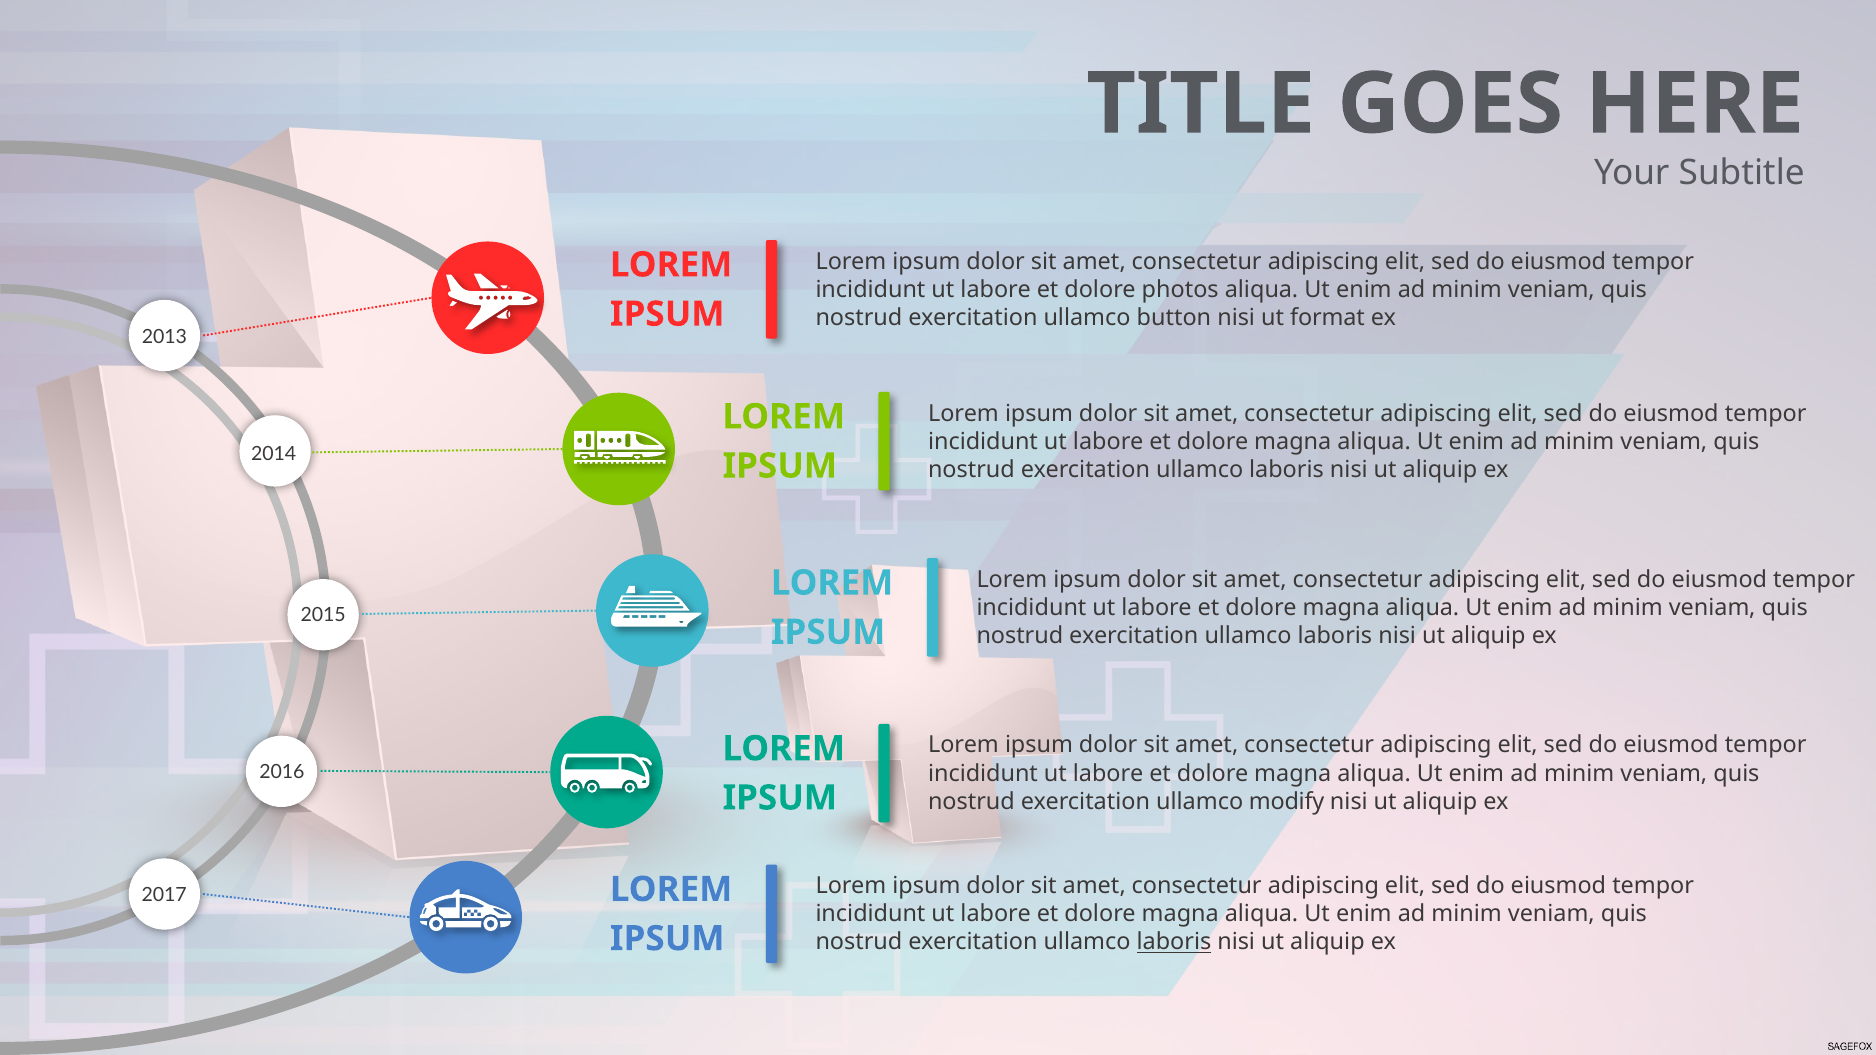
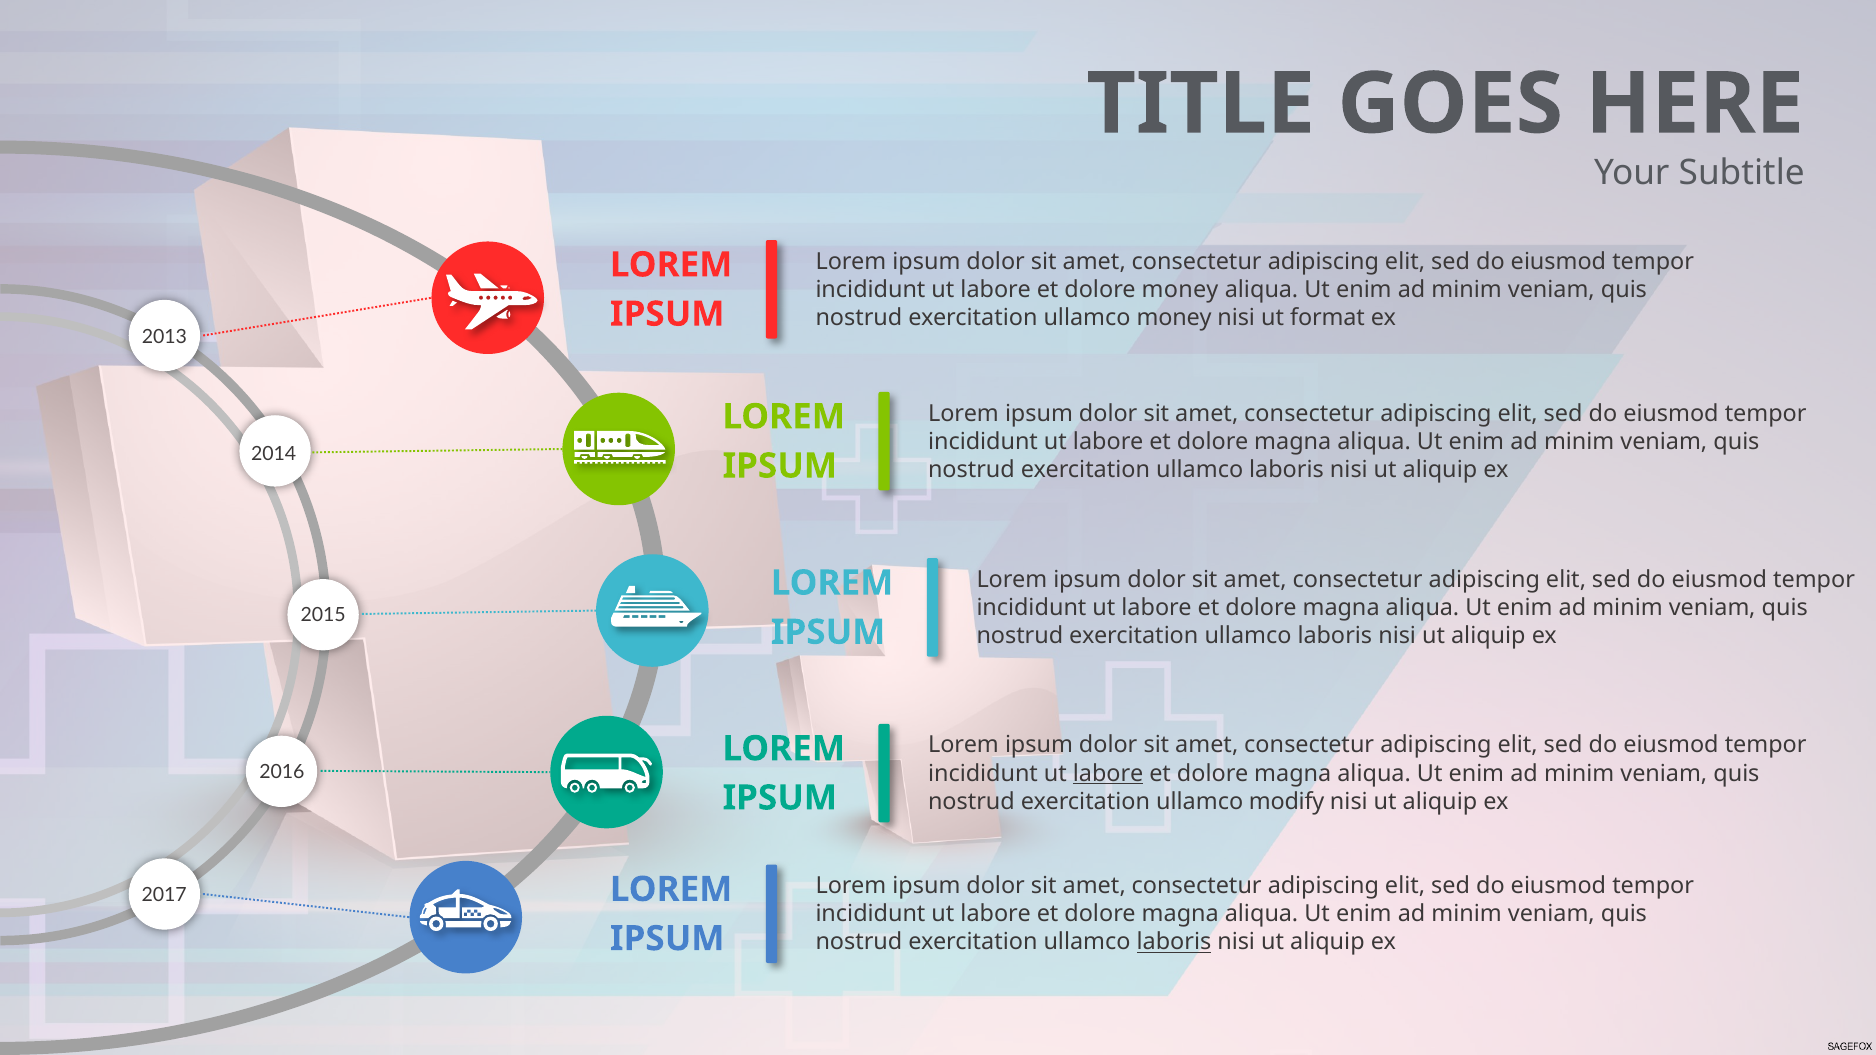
dolore photos: photos -> money (1180, 290)
ullamco button: button -> money (1174, 318)
labore underline: none -> present (1108, 774)
